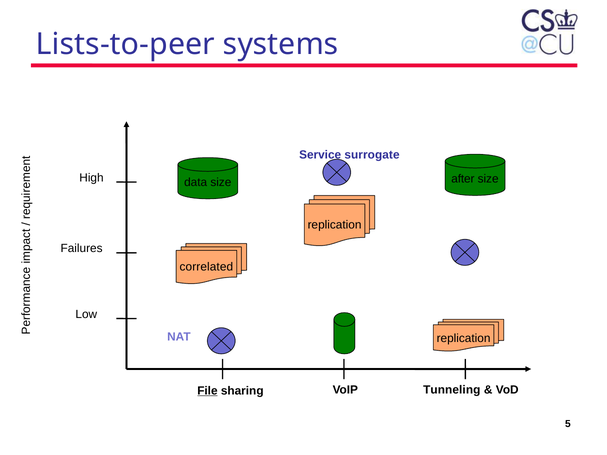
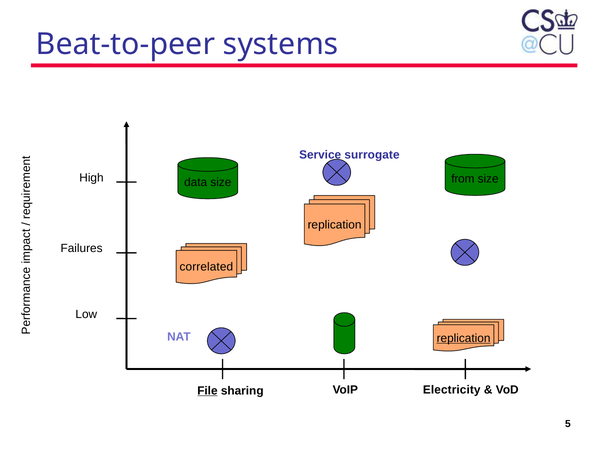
Lists-to-peer: Lists-to-peer -> Beat-to-peer (125, 44)
after: after -> from (463, 179)
replication underline: none -> present (464, 338)
Tunneling: Tunneling -> Electricity (452, 390)
